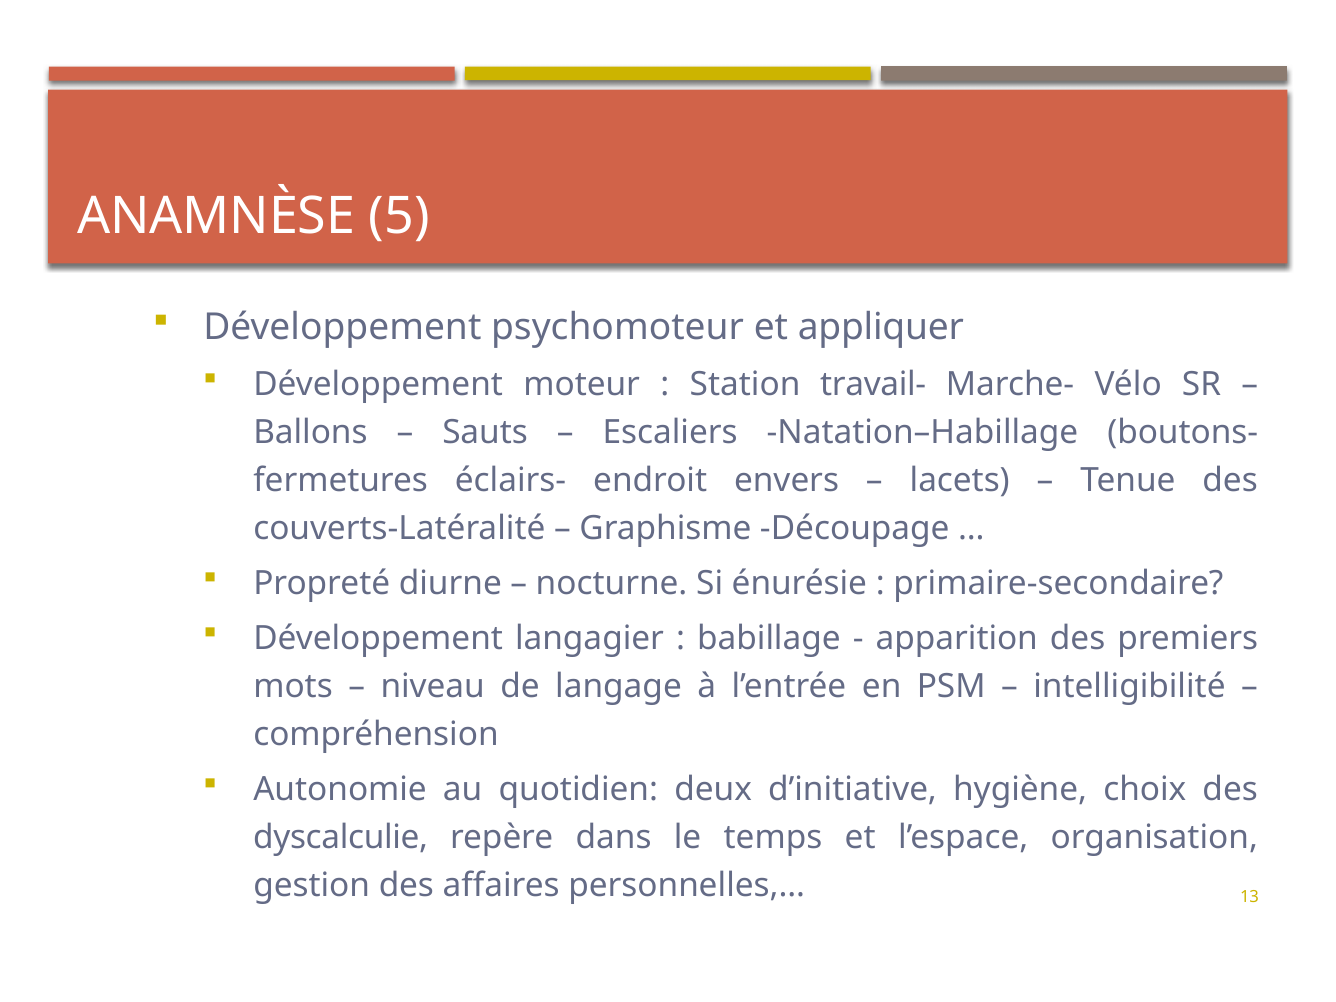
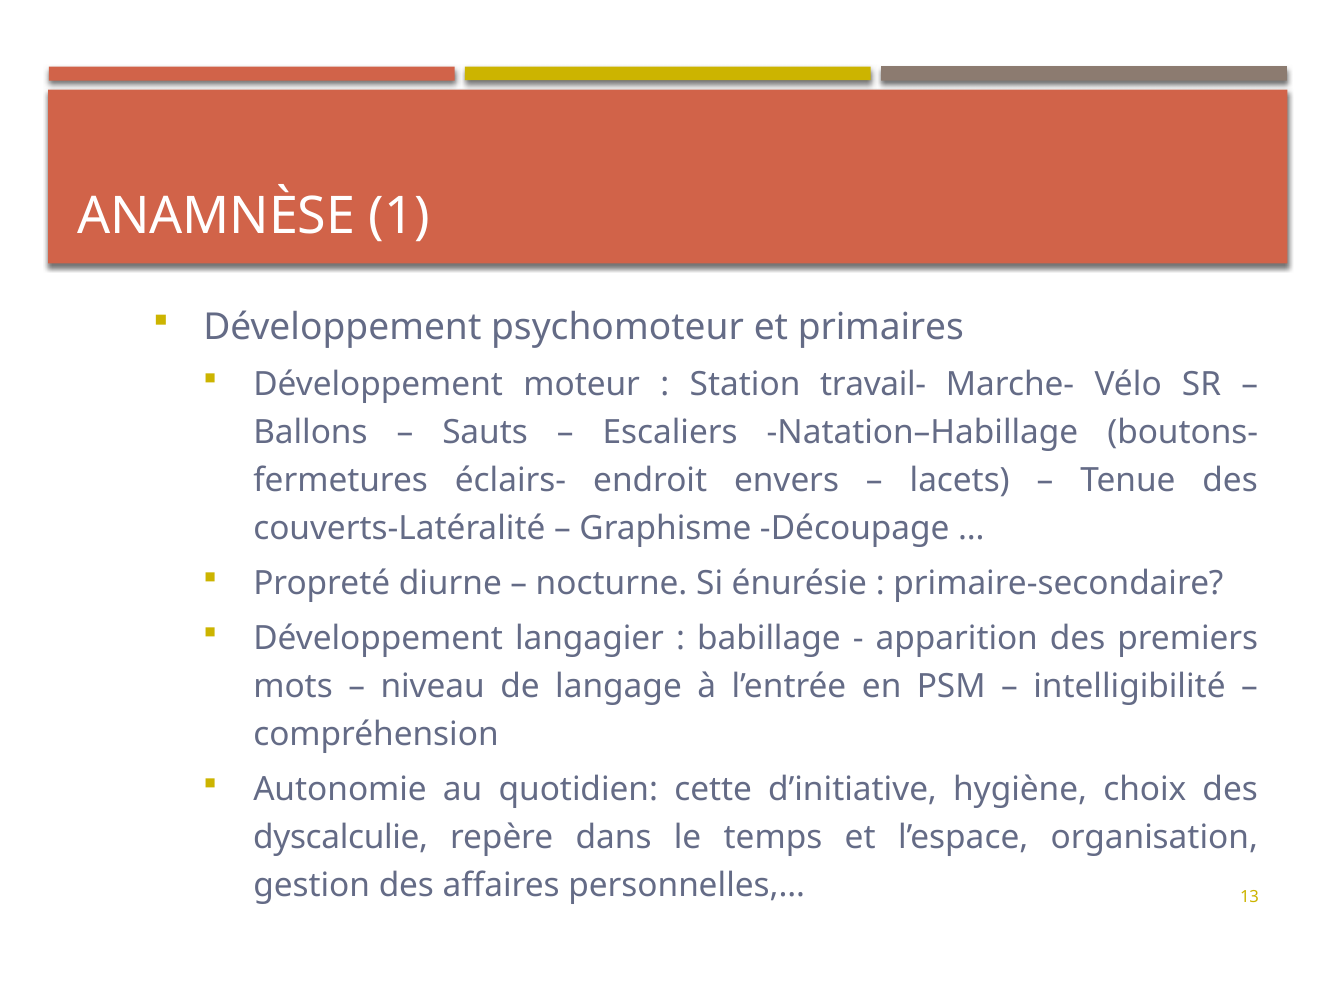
5: 5 -> 1 (399, 216)
appliquer: appliquer -> primaires (881, 327)
deux: deux -> cette (713, 790)
